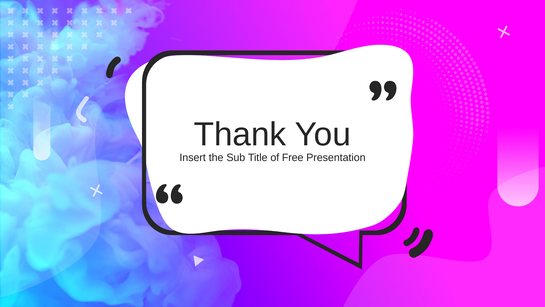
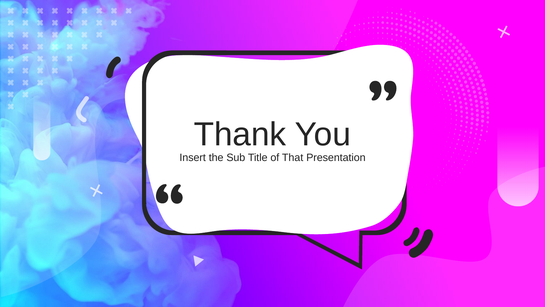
Free: Free -> That (293, 158)
